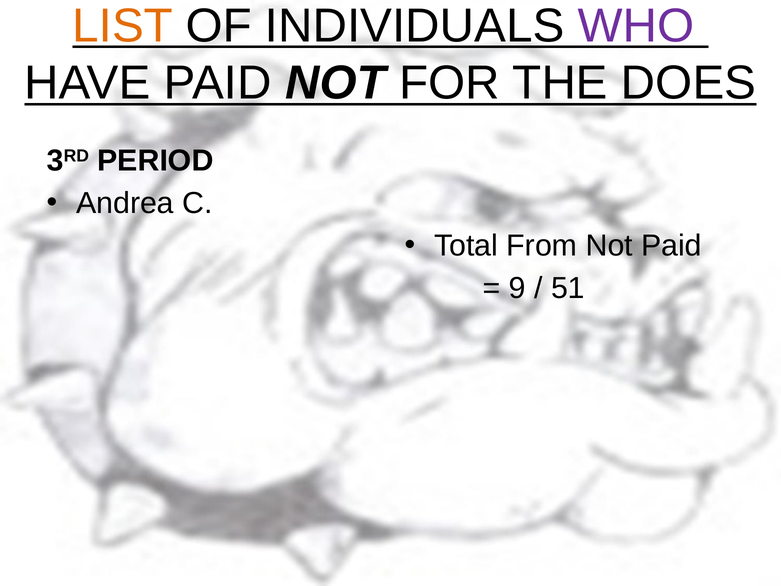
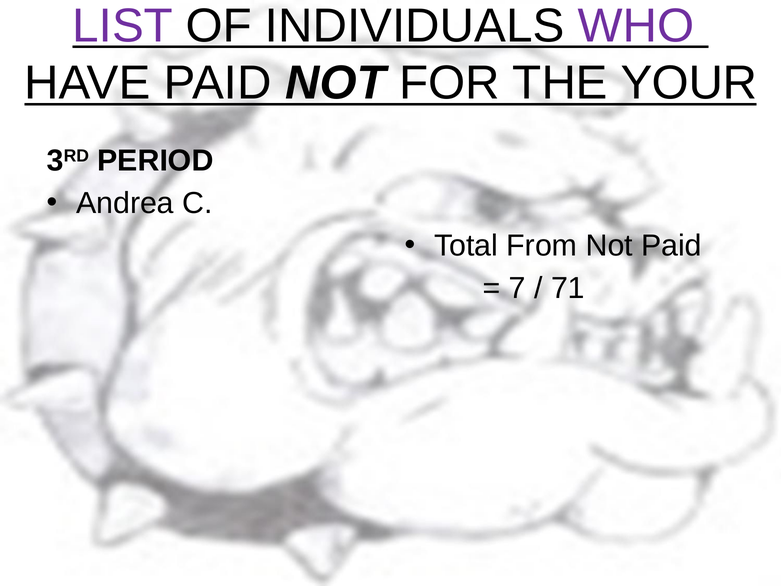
LIST colour: orange -> purple (123, 26)
DOES: DOES -> YOUR (689, 83)
9: 9 -> 7 (517, 288)
51: 51 -> 71 (568, 288)
